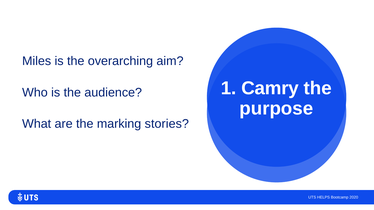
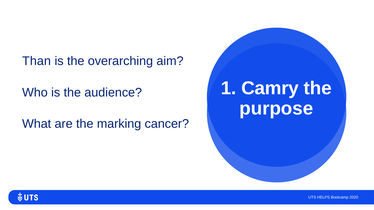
Miles: Miles -> Than (37, 61)
stories: stories -> cancer (167, 124)
